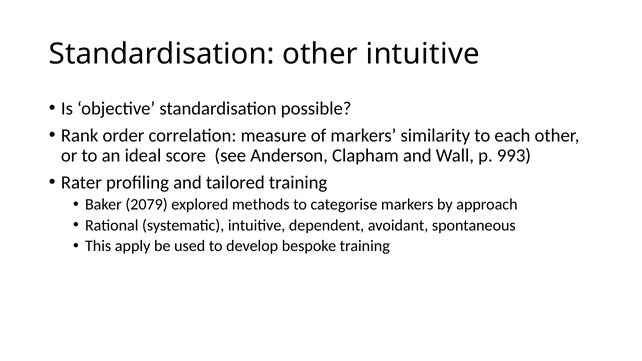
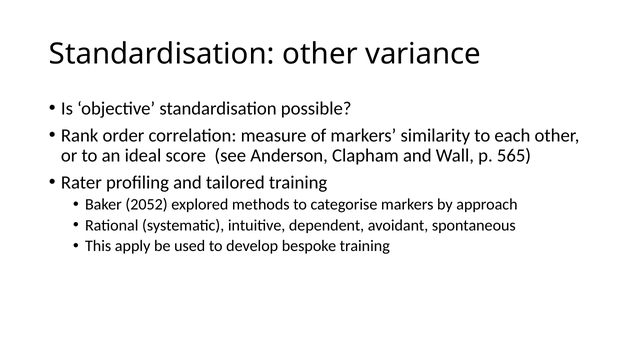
other intuitive: intuitive -> variance (423, 54)
993: 993 -> 565 (514, 156)
2079: 2079 -> 2052 (147, 205)
